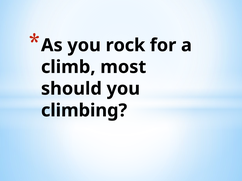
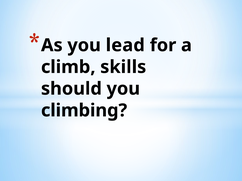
rock: rock -> lead (125, 45)
most: most -> skills (123, 67)
